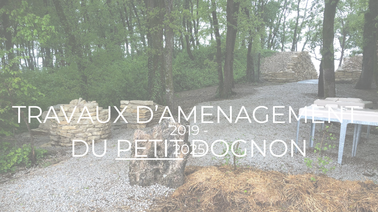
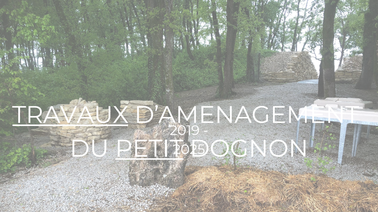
TRAVAUX underline: none -> present (70, 115)
